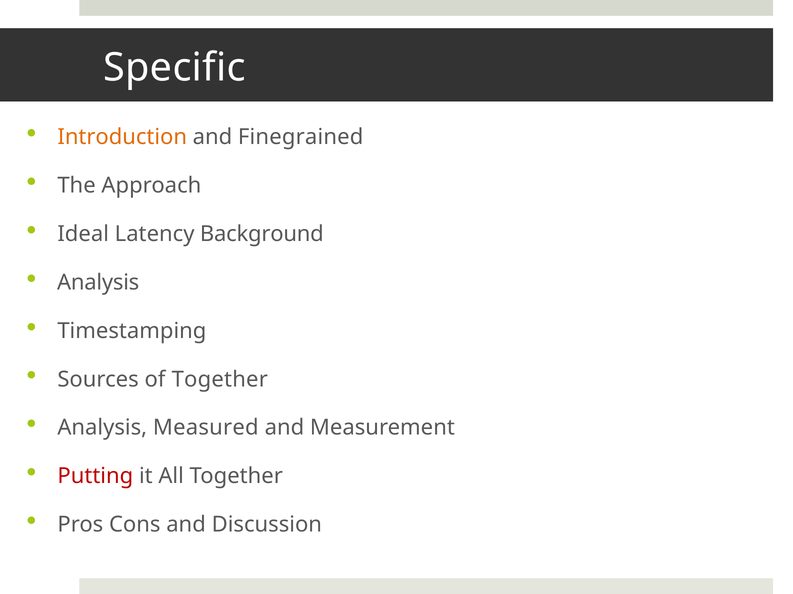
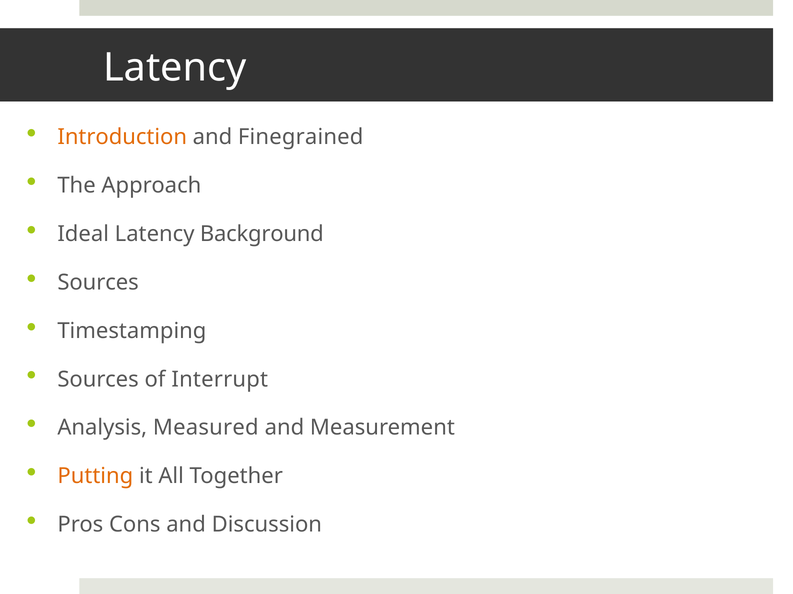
Specific: Specific -> Latency (175, 68)
Analysis: Analysis -> Sources (98, 283)
of Together: Together -> Interrupt (220, 380)
Putting colour: red -> orange (95, 477)
